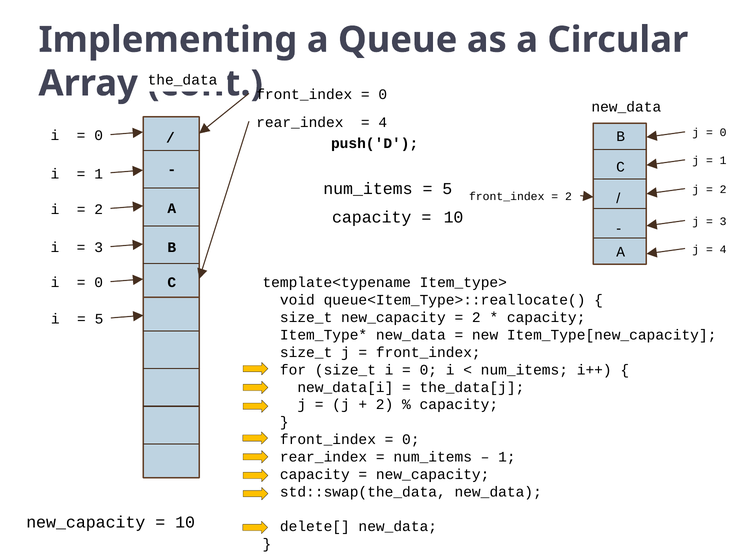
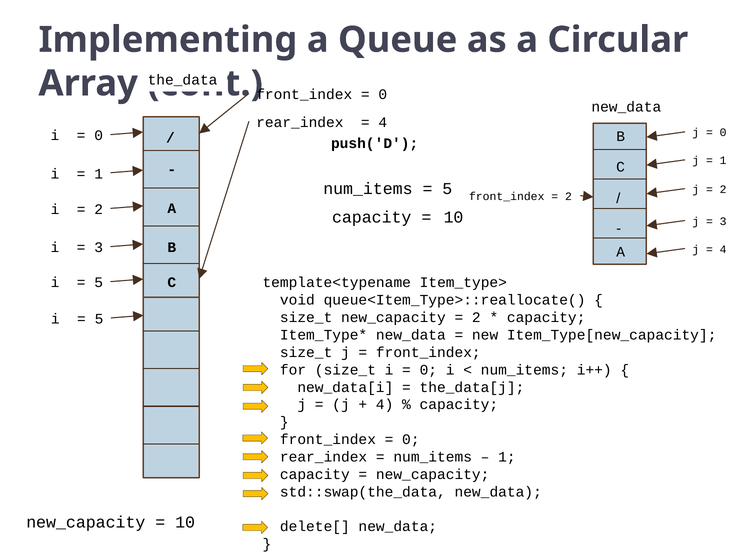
0: 0 -> 5 (99, 283)
2: 2 -> 4 (385, 405)
